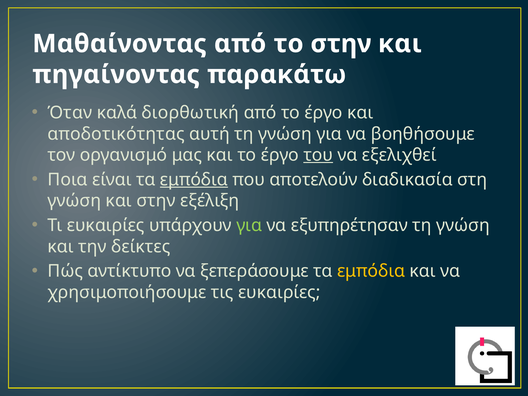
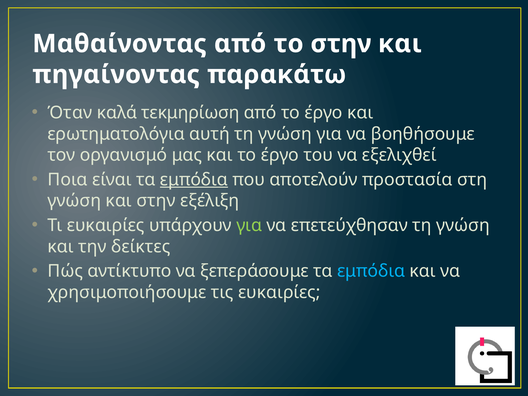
διορθωτική: διορθωτική -> τεκμηρίωση (190, 113)
αποδοτικότητας: αποδοτικότητας -> ερωτηματολόγια (116, 134)
του underline: present -> none (318, 155)
διαδικασία: διαδικασία -> προστασία (407, 180)
εξυπηρέτησαν: εξυπηρέτησαν -> επετεύχθησαν (349, 225)
εμπόδια colour: yellow -> light blue (371, 271)
